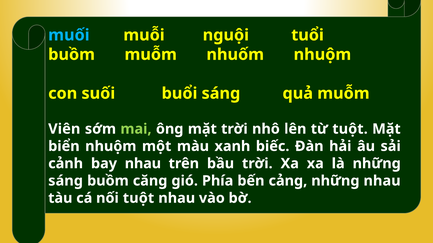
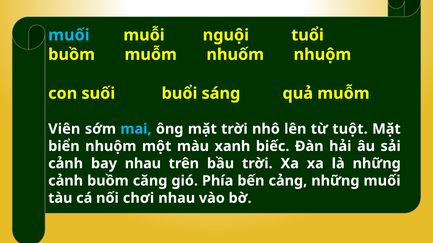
mai colour: light green -> light blue (136, 129)
sáng: sáng -> cảnh (66, 181)
những nhau: nhau -> muối (382, 181)
nối tuột: tuột -> chơi (139, 199)
